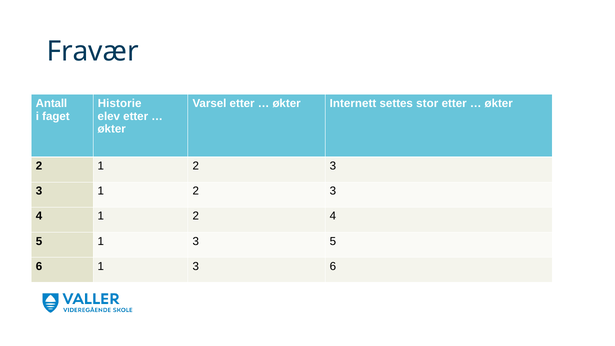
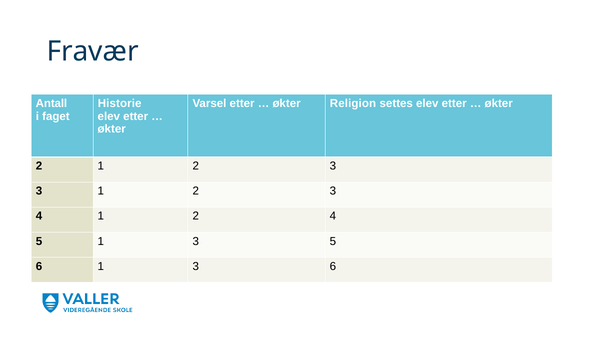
Internett: Internett -> Religion (353, 103)
settes stor: stor -> elev (427, 103)
